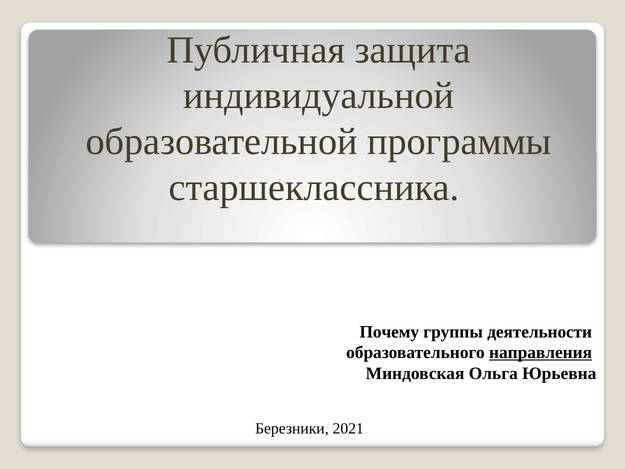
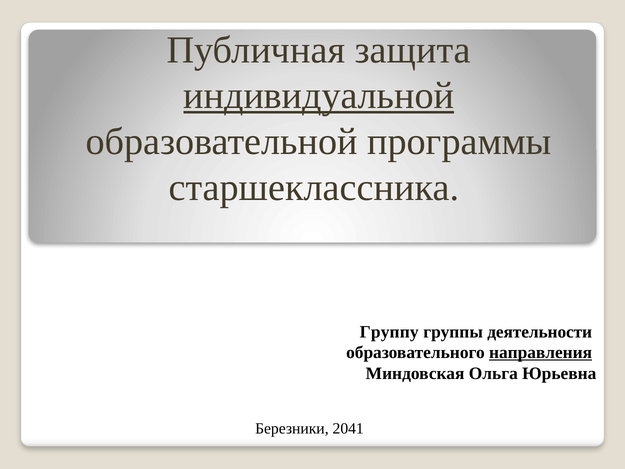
индивидуальной underline: none -> present (319, 96)
Почему: Почему -> Группу (389, 332)
2021: 2021 -> 2041 (348, 429)
